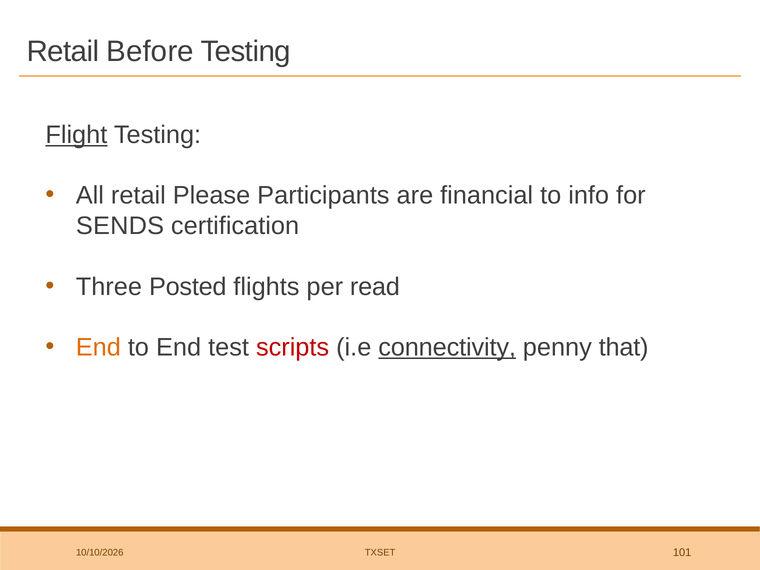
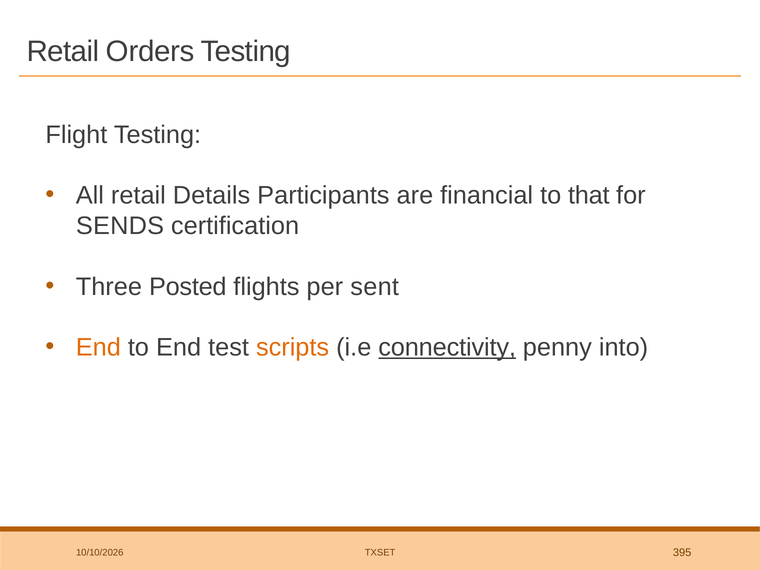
Before: Before -> Orders (150, 52)
Flight underline: present -> none (76, 135)
Please: Please -> Details (212, 195)
info: info -> that (589, 195)
read: read -> sent (375, 287)
scripts colour: red -> orange (293, 347)
that: that -> into (624, 347)
101: 101 -> 395 (682, 553)
